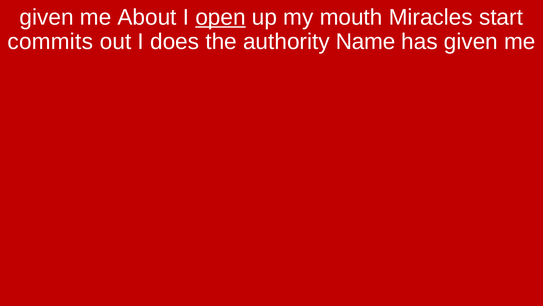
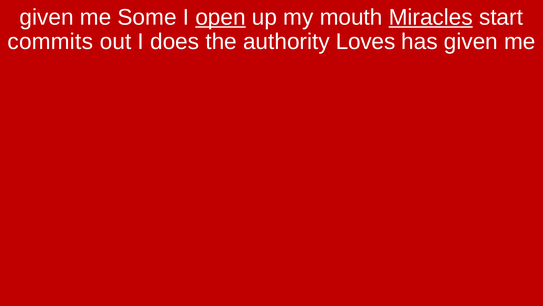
About: About -> Some (147, 17)
Miracles underline: none -> present (431, 17)
Name: Name -> Loves (366, 42)
